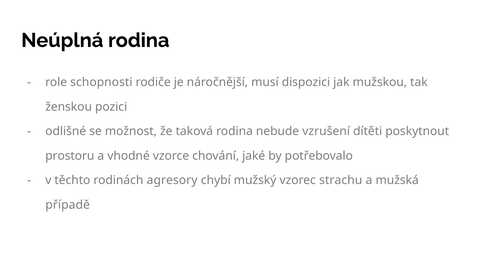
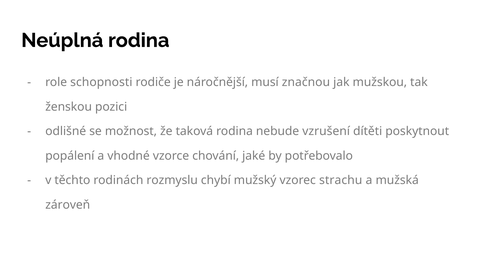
dispozici: dispozici -> značnou (306, 82)
prostoru: prostoru -> popálení (70, 156)
agresory: agresory -> rozmyslu (172, 181)
případě: případě -> zároveň (68, 205)
